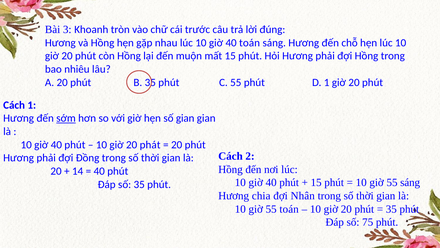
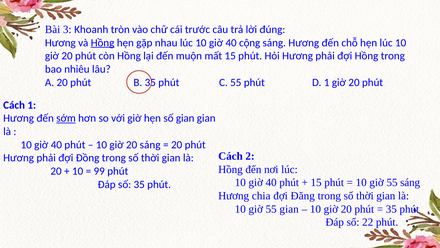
Hồng underline: none -> present (103, 43)
40 toán: toán -> cộng (250, 43)
20 phát: phát -> sáng (150, 144)
14: 14 -> 10 (78, 171)
40: 40 -> 99 (99, 171)
Nhân: Nhân -> Đăng (303, 195)
55 toán: toán -> gian (289, 209)
75: 75 -> 22 (368, 222)
